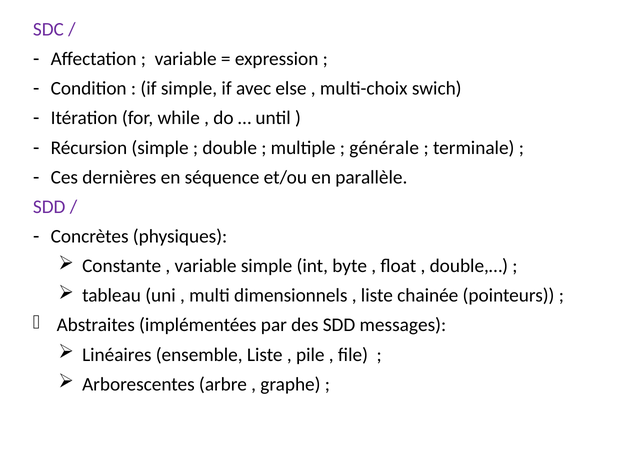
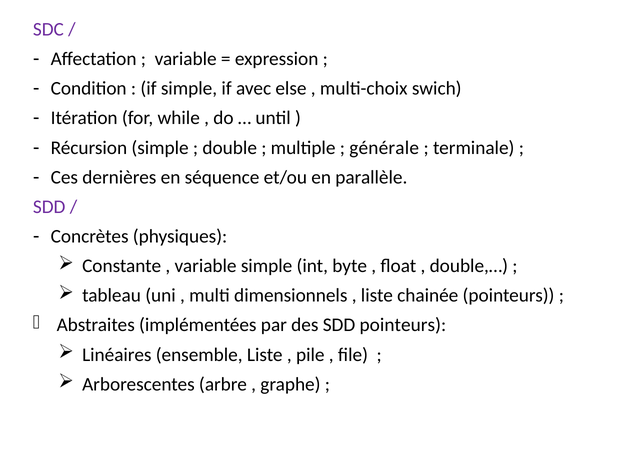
SDD messages: messages -> pointeurs (403, 325)
